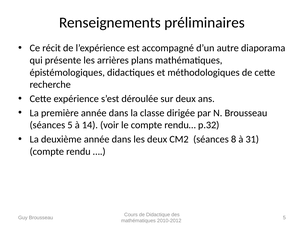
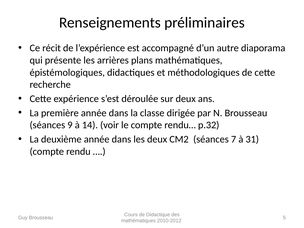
séances 5: 5 -> 9 (70, 125)
8: 8 -> 7 (234, 139)
